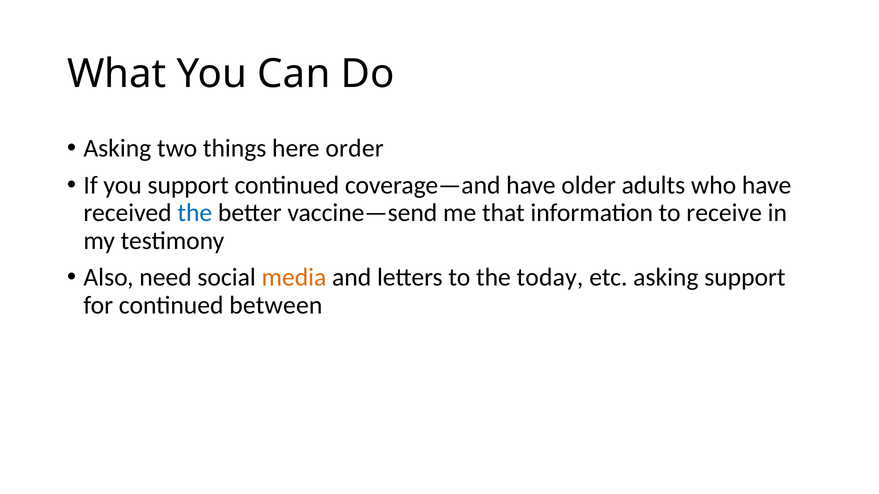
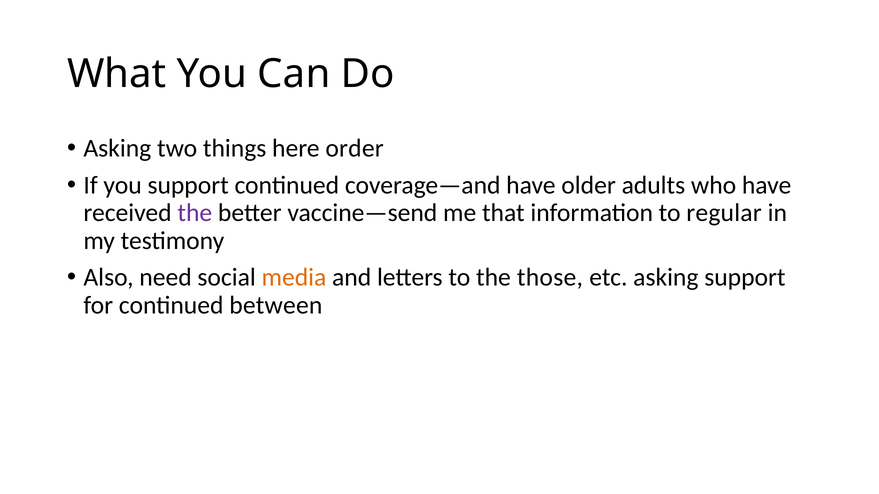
the colour: blue -> purple (195, 213)
receive: receive -> regular (724, 213)
today: today -> those (550, 278)
